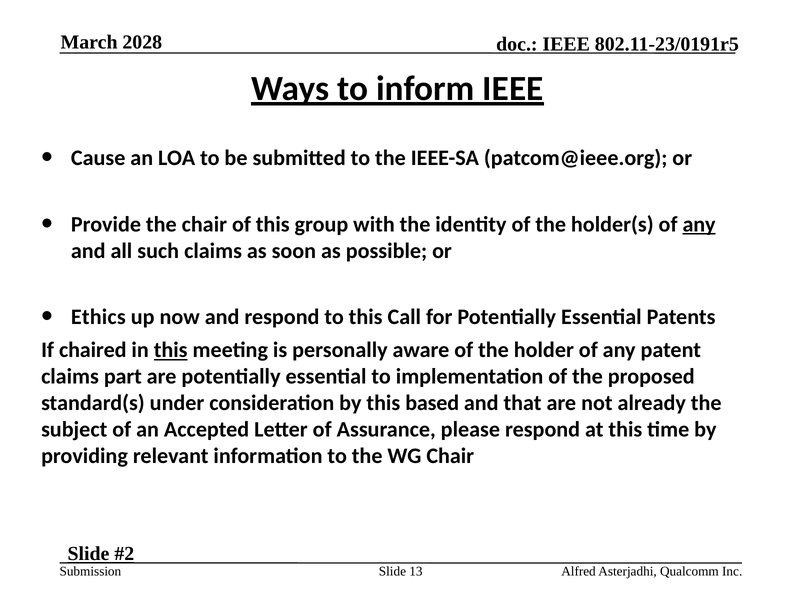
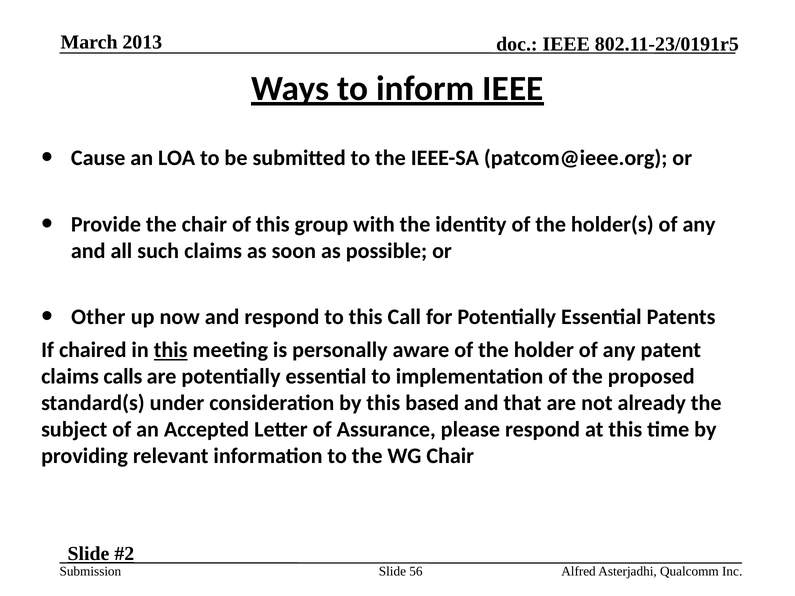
2028: 2028 -> 2013 (142, 42)
any underline: present -> none (699, 224)
Ethics: Ethics -> Other (98, 317)
part: part -> calls (123, 377)
13: 13 -> 56 (416, 572)
